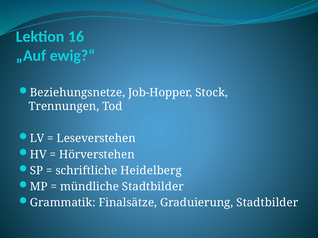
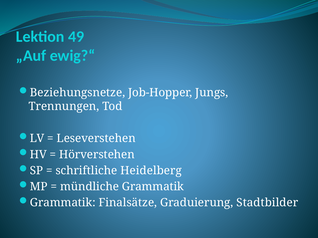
16: 16 -> 49 (76, 37)
Stock: Stock -> Jungs (212, 93)
mündliche Stadtbilder: Stadtbilder -> Grammatik (153, 187)
